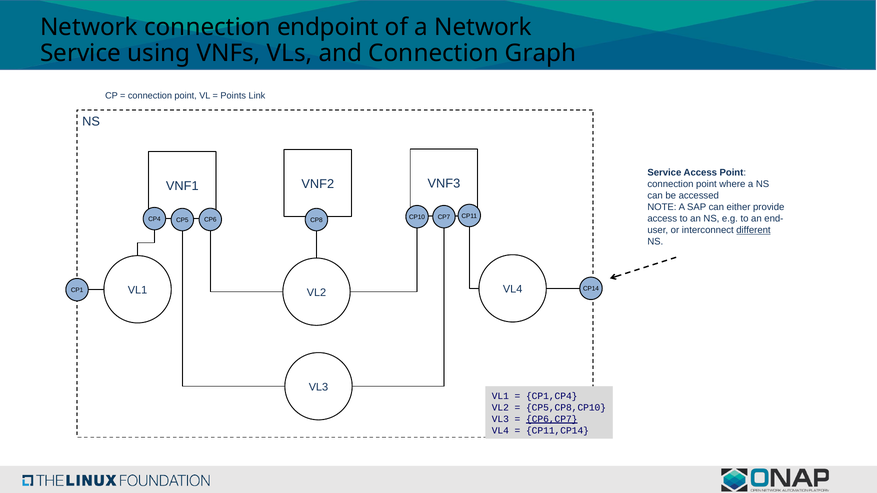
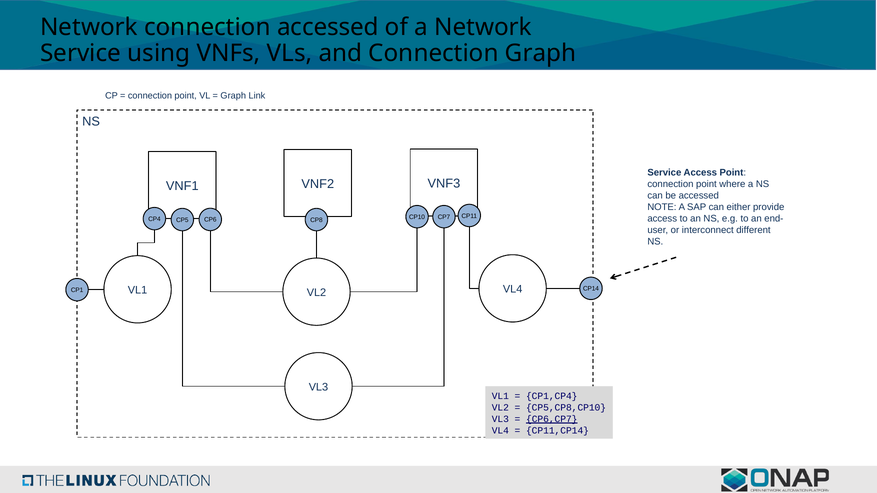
connection endpoint: endpoint -> accessed (328, 27)
Points: Points -> Graph (233, 96)
different underline: present -> none (753, 230)
